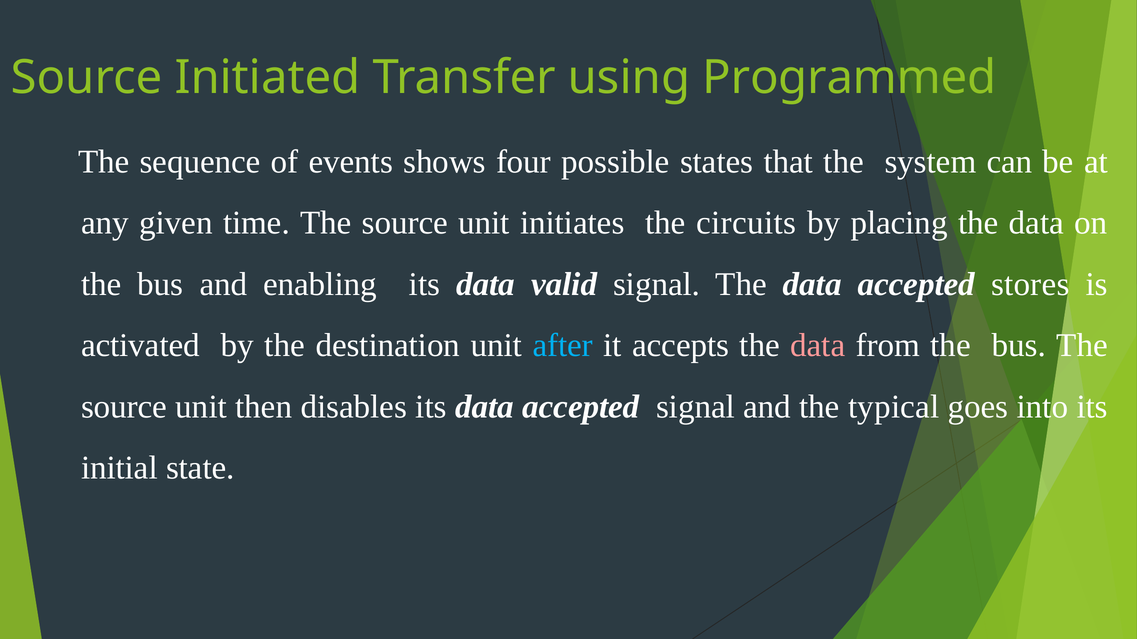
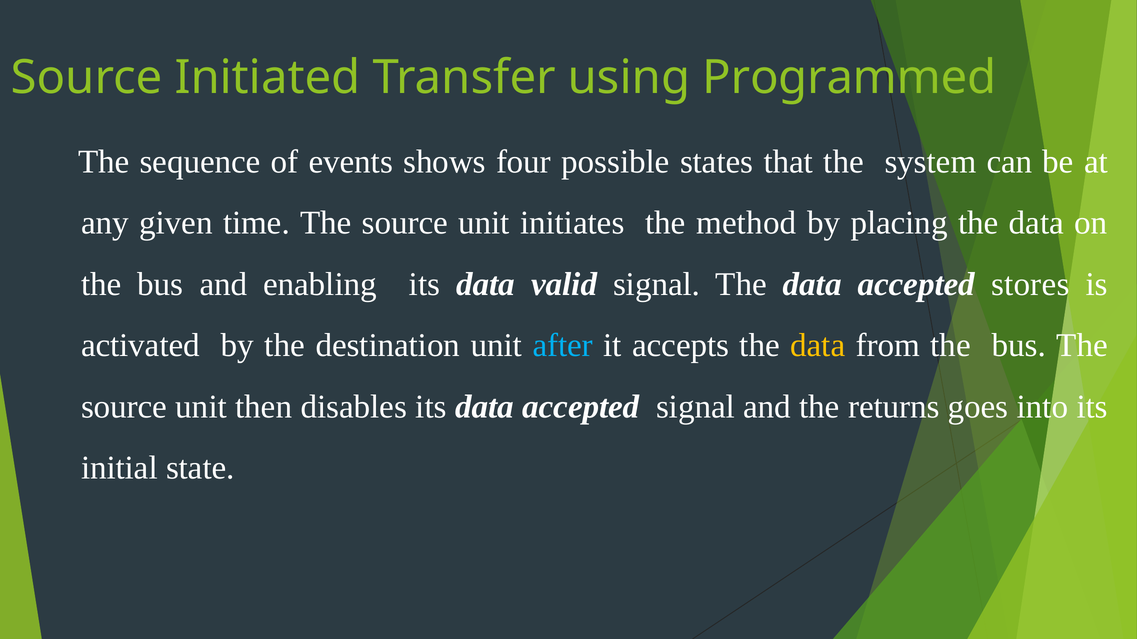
circuits: circuits -> method (746, 223)
data colour: pink -> yellow (818, 346)
typical: typical -> returns (894, 407)
